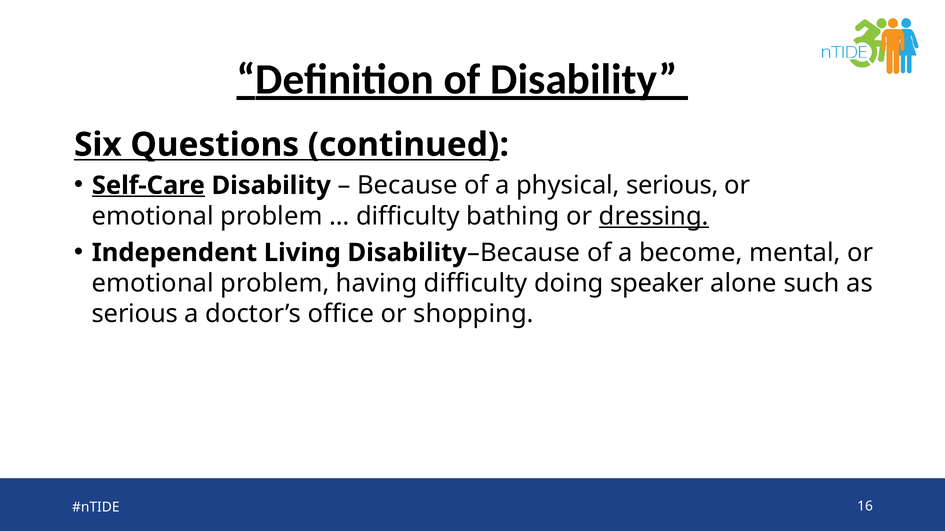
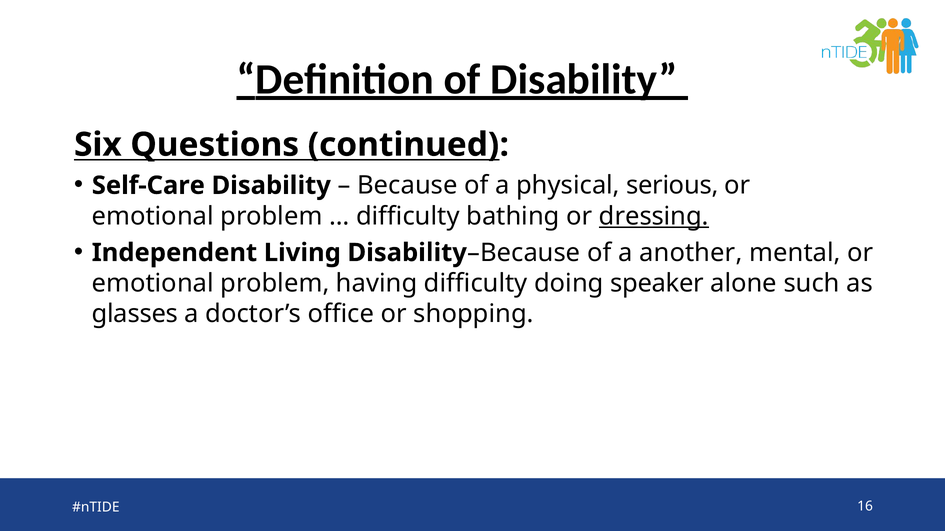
Self-Care underline: present -> none (148, 186)
become: become -> another (691, 253)
serious: serious -> glasses (135, 314)
